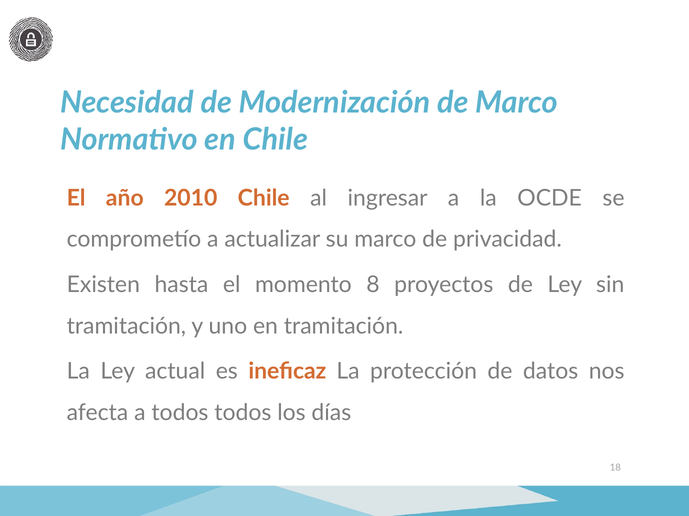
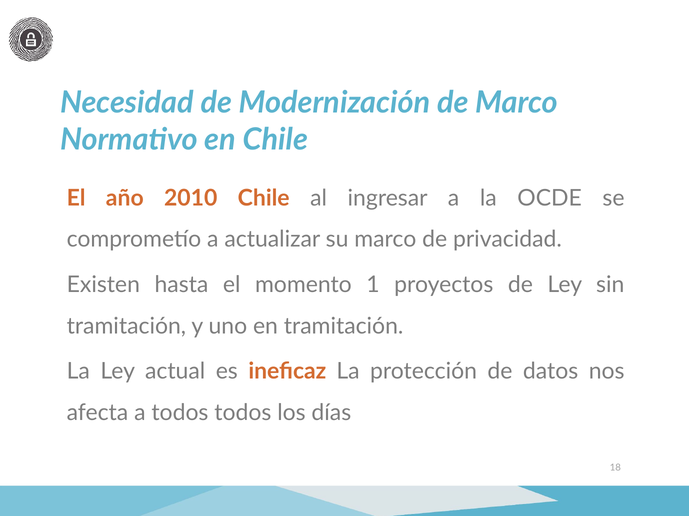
8: 8 -> 1 (373, 285)
